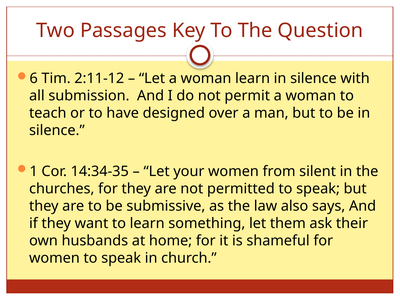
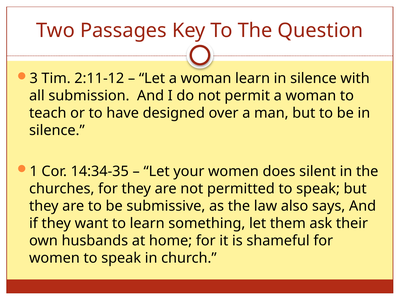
6: 6 -> 3 (34, 78)
from: from -> does (279, 171)
